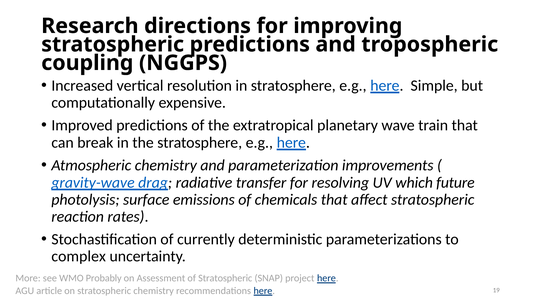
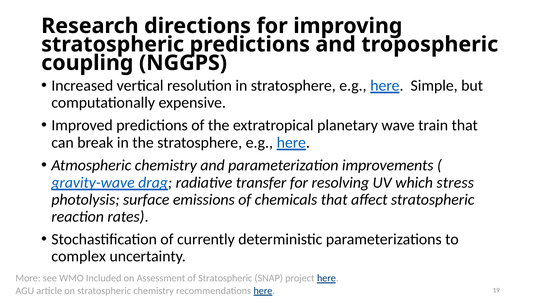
future: future -> stress (455, 183)
Probably: Probably -> Included (104, 279)
